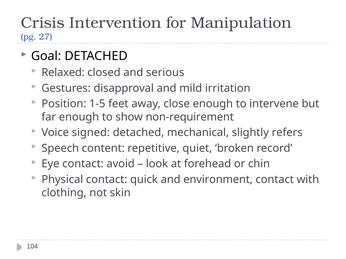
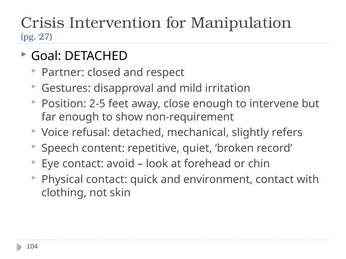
Relaxed: Relaxed -> Partner (63, 73)
serious: serious -> respect (165, 73)
1-5: 1-5 -> 2-5 (97, 104)
signed: signed -> refusal (91, 133)
